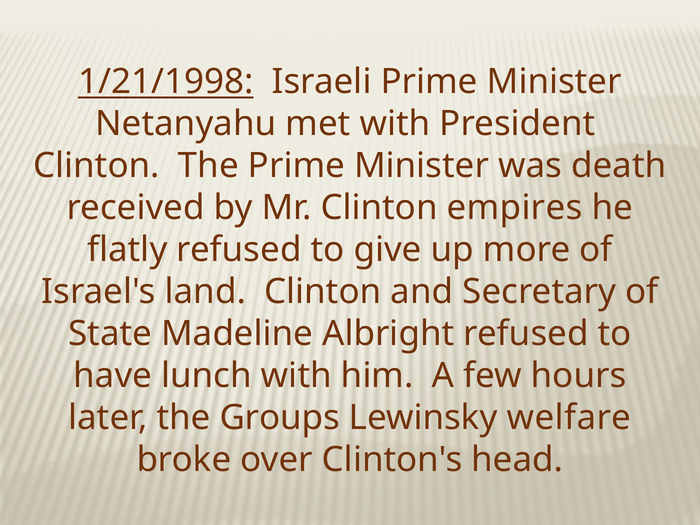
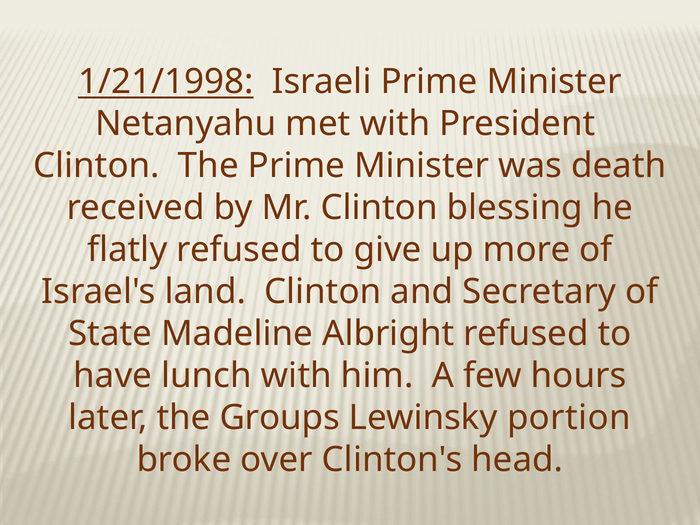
empires: empires -> blessing (515, 208)
welfare: welfare -> portion (569, 418)
